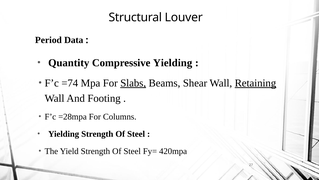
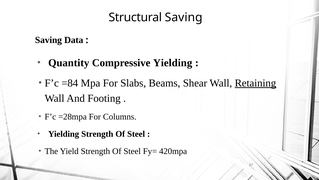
Structural Louver: Louver -> Saving (184, 17)
Period: Period -> Saving (48, 40)
=74: =74 -> =84 (70, 83)
Slabs underline: present -> none (133, 83)
